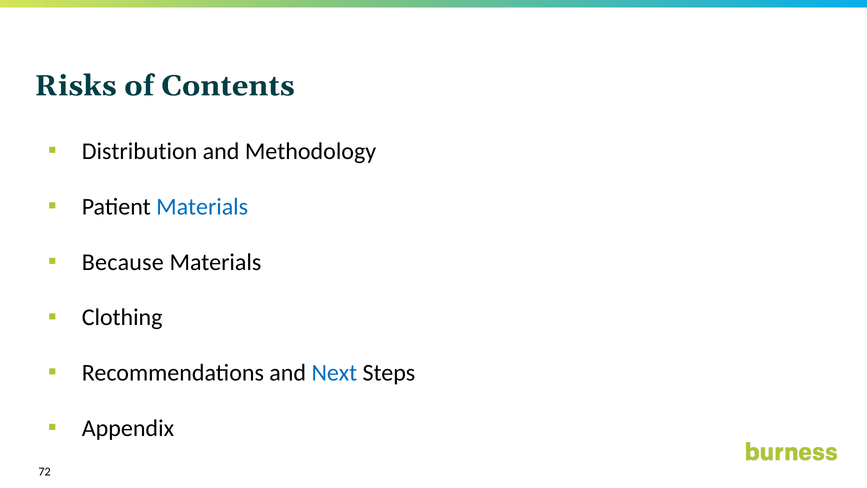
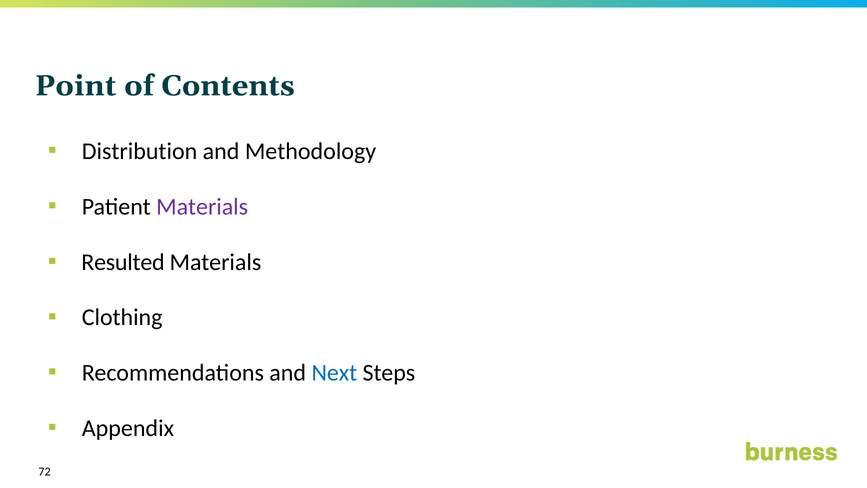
Risks: Risks -> Point (76, 86)
Materials colour: blue -> purple (202, 207)
Because: Because -> Resulted (123, 262)
